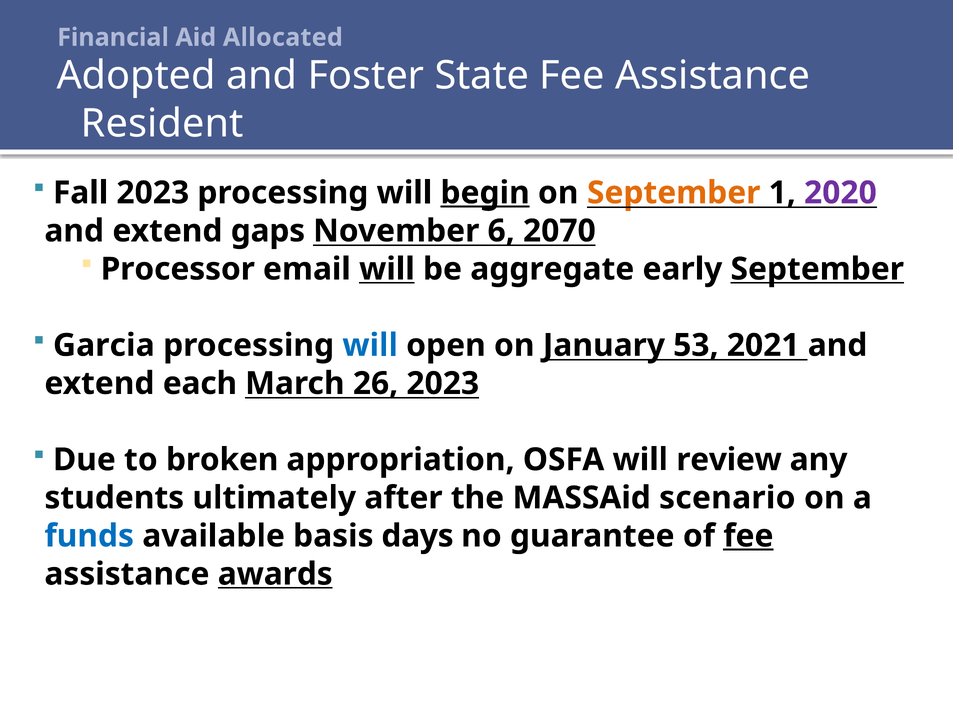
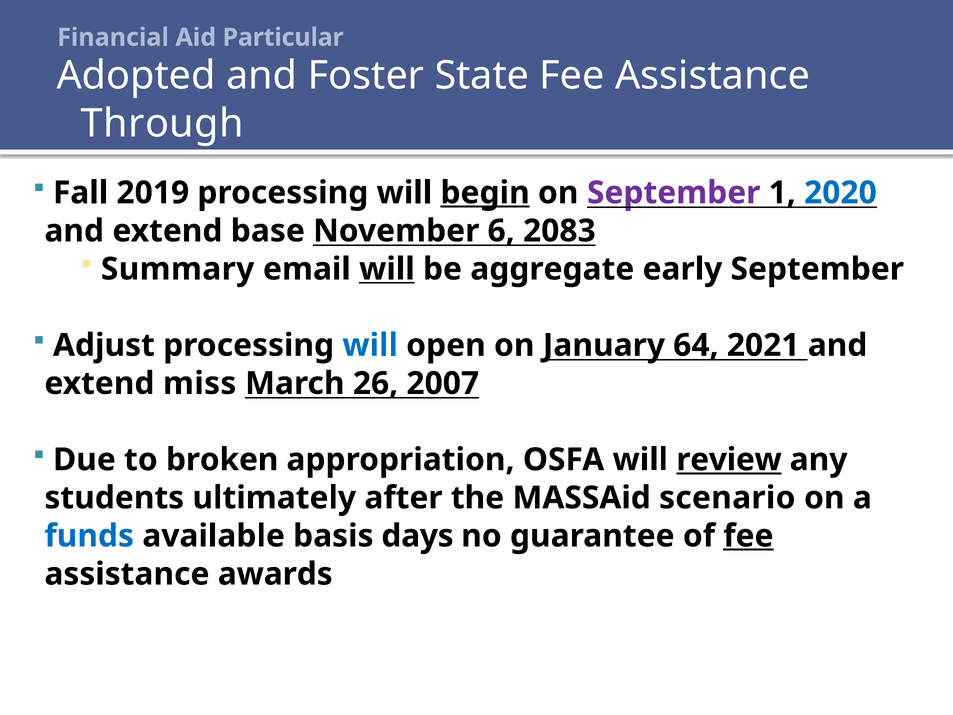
Allocated: Allocated -> Particular (283, 37)
Resident: Resident -> Through (162, 123)
Fall 2023: 2023 -> 2019 (153, 193)
September colour: orange -> purple (674, 193)
2020 colour: purple -> blue (840, 193)
gaps: gaps -> base (268, 231)
2070: 2070 -> 2083 (559, 231)
Processor: Processor -> Summary (178, 269)
September underline: present -> none (817, 269)
Garcia: Garcia -> Adjust (104, 345)
53: 53 -> 64 (696, 345)
each: each -> miss (200, 383)
26 2023: 2023 -> 2007 (443, 383)
review underline: none -> present (729, 460)
awards underline: present -> none (275, 574)
